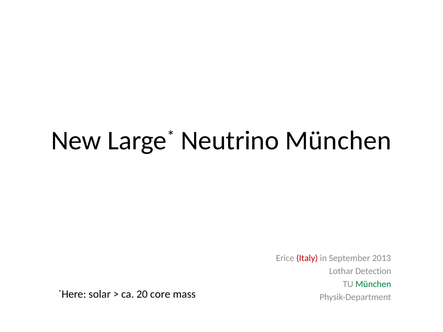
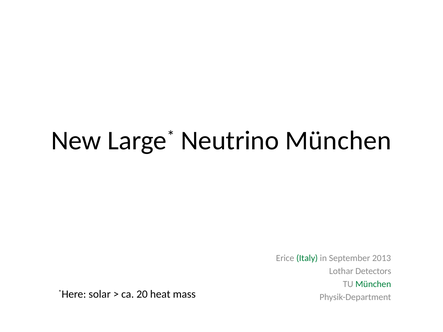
Italy colour: red -> green (307, 258)
Detection: Detection -> Detectors (373, 271)
core: core -> heat (160, 294)
